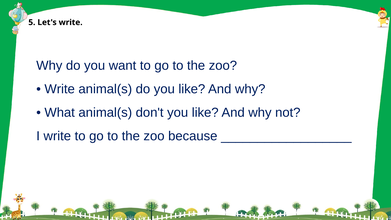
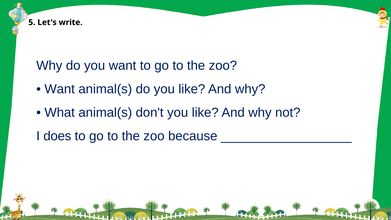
Write: Write -> Want (60, 89)
I write: write -> does (57, 136)
